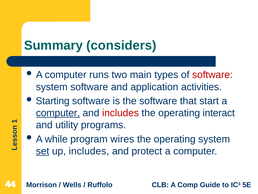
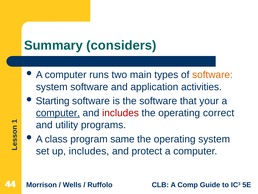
software colour: red -> orange (212, 75)
start: start -> your (209, 101)
interact: interact -> correct (219, 113)
while: while -> class (56, 139)
wires: wires -> same (122, 139)
set underline: present -> none (43, 151)
